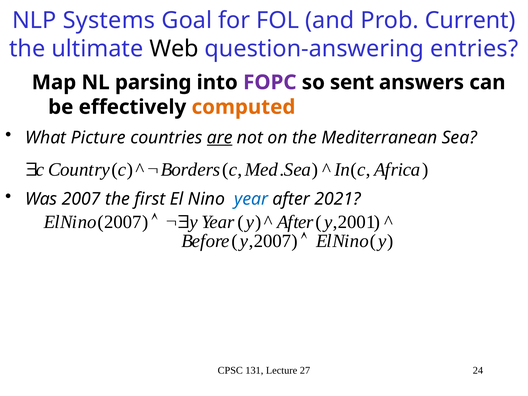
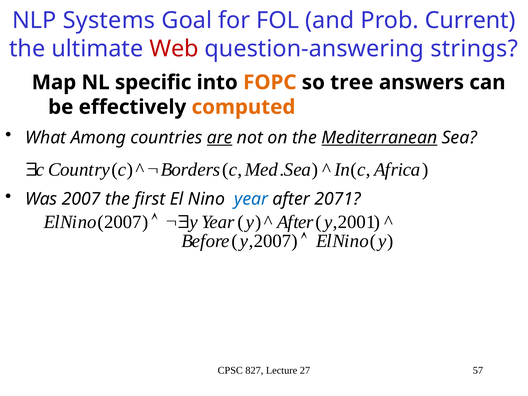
Web colour: black -> red (174, 49)
entries: entries -> strings (474, 49)
parsing: parsing -> specific (153, 82)
FOPC colour: purple -> orange (270, 82)
sent: sent -> tree (352, 82)
Picture: Picture -> Among (98, 138)
Mediterranean underline: none -> present (379, 138)
2021: 2021 -> 2071 (338, 199)
131: 131 -> 827 (254, 370)
24: 24 -> 57 (478, 370)
